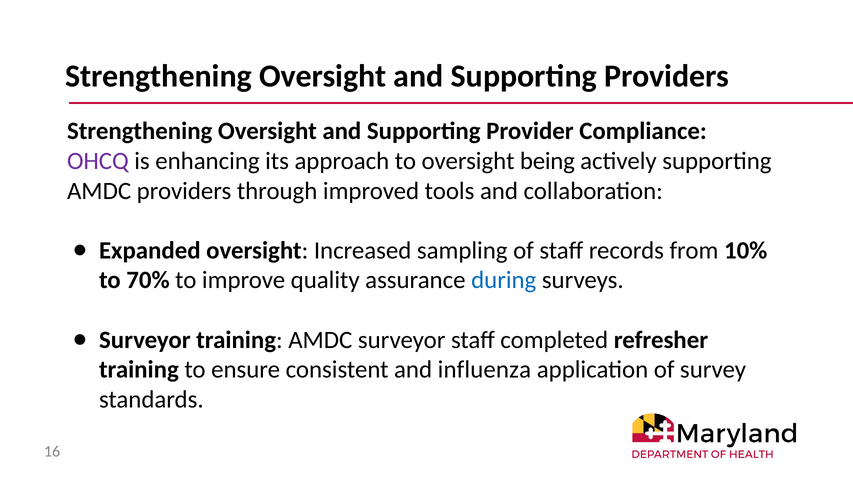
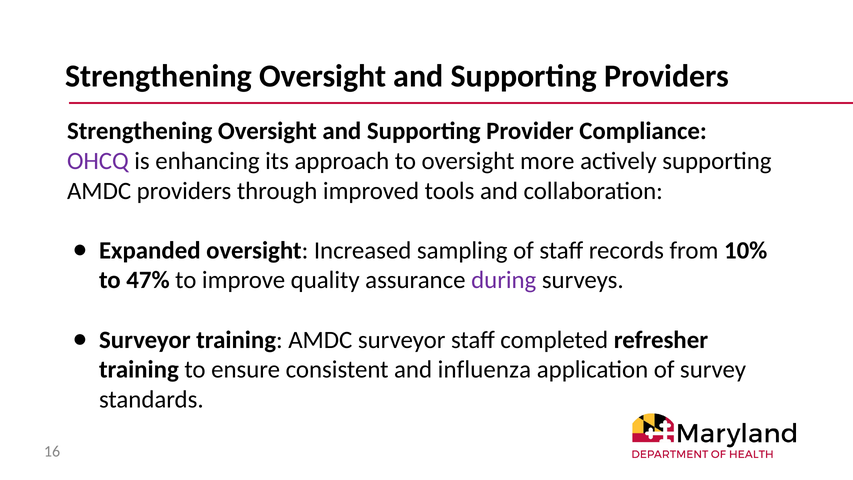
being: being -> more (547, 161)
70%: 70% -> 47% (148, 280)
during colour: blue -> purple (504, 280)
